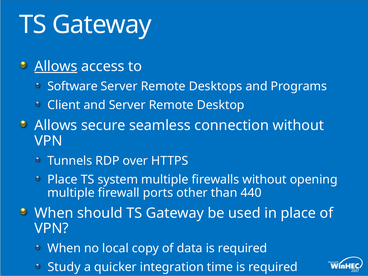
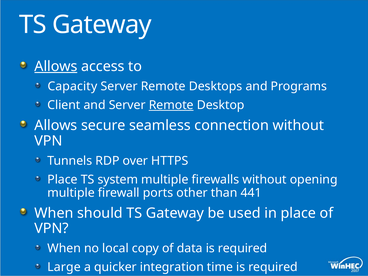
Software: Software -> Capacity (72, 86)
Remote underline: none -> present (171, 105)
440: 440 -> 441 (251, 193)
Study: Study -> Large (64, 267)
